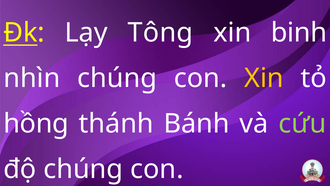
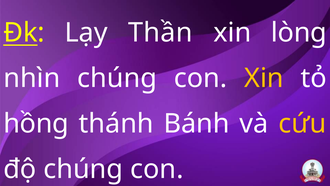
Tông: Tông -> Thần (160, 33)
binh: binh -> lòng (299, 33)
cứu colour: light green -> yellow (302, 124)
